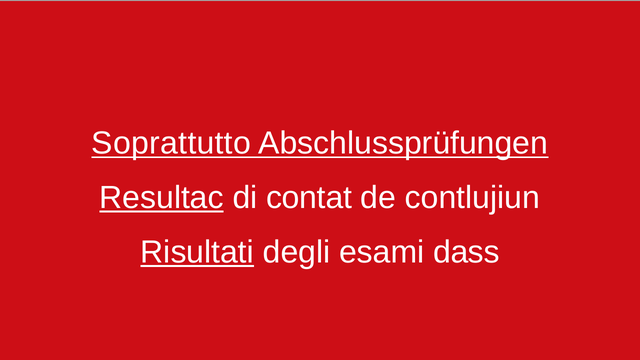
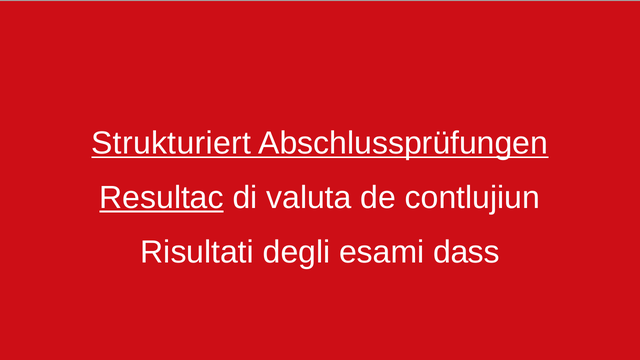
Soprattutto: Soprattutto -> Strukturiert (171, 143)
contat: contat -> valuta (309, 198)
Risultati underline: present -> none (197, 252)
